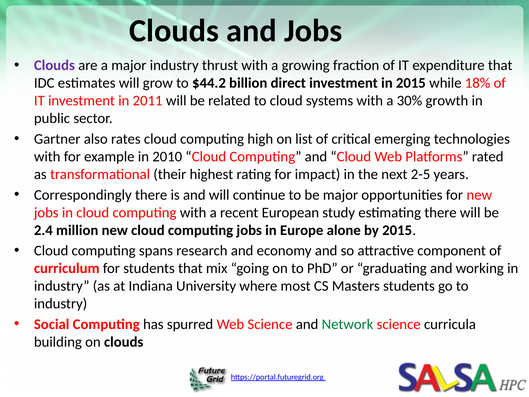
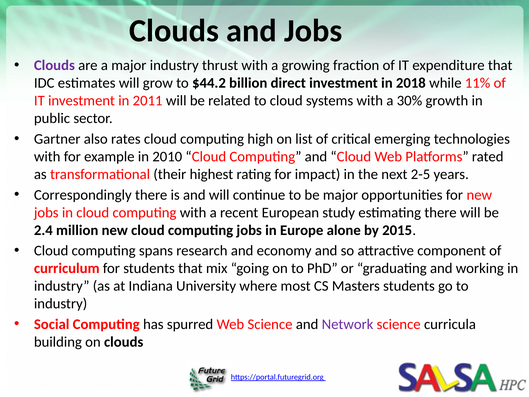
in 2015: 2015 -> 2018 (411, 83)
18%: 18% -> 11% (478, 83)
Network colour: green -> purple (348, 324)
